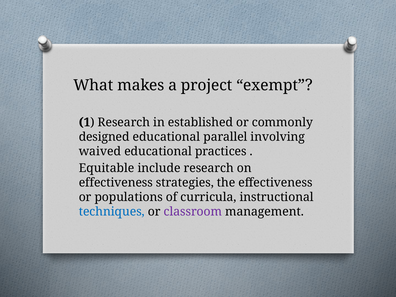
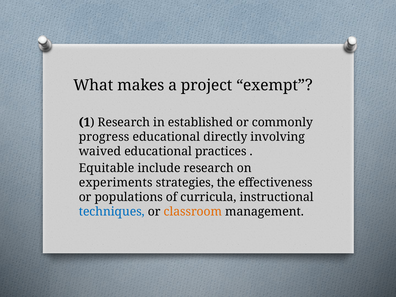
designed: designed -> progress (104, 137)
parallel: parallel -> directly (225, 137)
effectiveness: effectiveness -> experiments (116, 183)
classroom colour: purple -> orange (193, 212)
